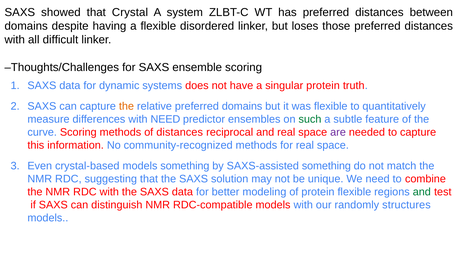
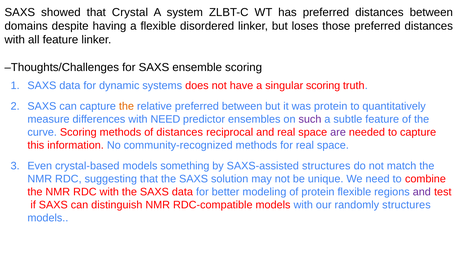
all difficult: difficult -> feature (60, 40)
singular protein: protein -> scoring (323, 85)
preferred domains: domains -> between (242, 106)
was flexible: flexible -> protein (331, 106)
such colour: green -> purple (310, 119)
SAXS-assisted something: something -> structures (326, 166)
and colour: green -> purple (422, 192)
